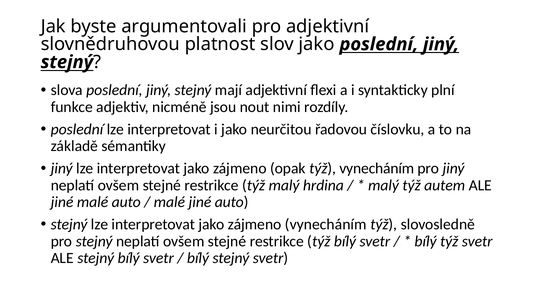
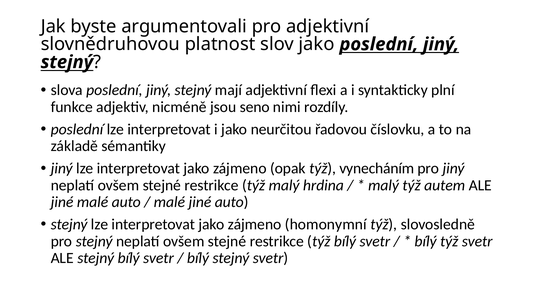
nout: nout -> seno (255, 107)
zájmeno vynecháním: vynecháním -> homonymní (326, 225)
